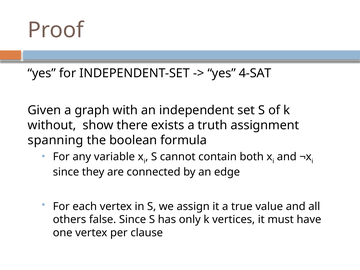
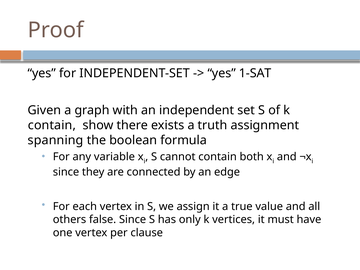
4-SAT: 4-SAT -> 1-SAT (255, 73)
without: without -> contain (52, 125)
